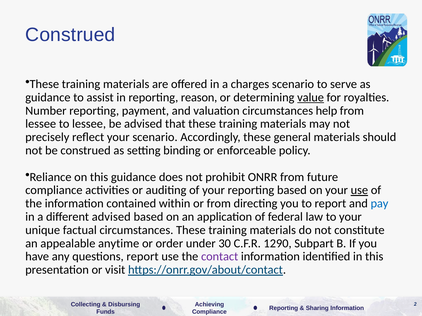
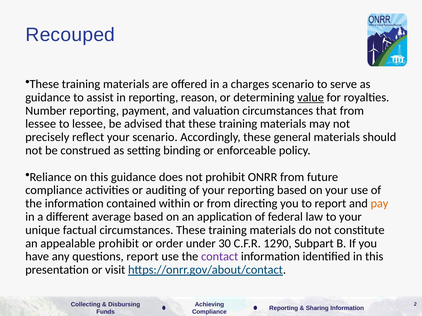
Construed: Construed -> Recouped (70, 35)
circumstances help: help -> that (326, 111)
use underline: present -> none (359, 191)
pay colour: blue -> orange (379, 204)
different advised: advised -> average (111, 217)
appealable anytime: anytime -> prohibit (119, 244)
